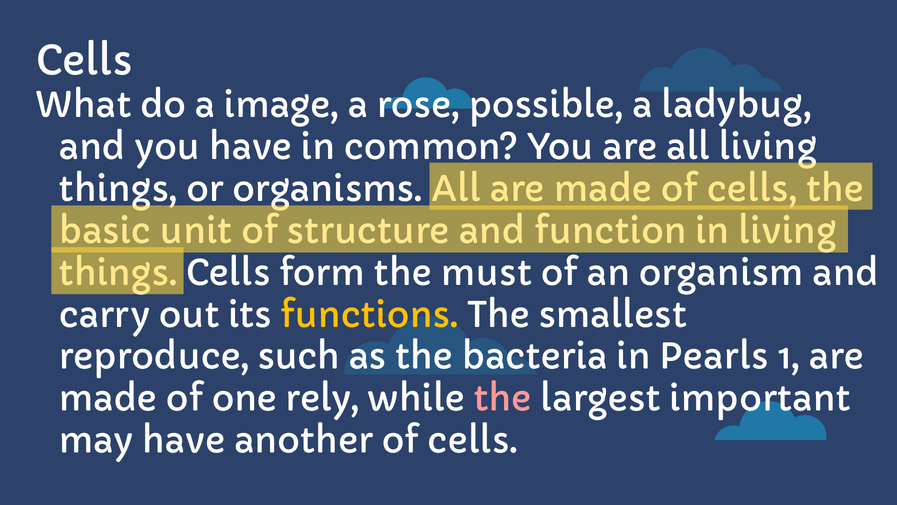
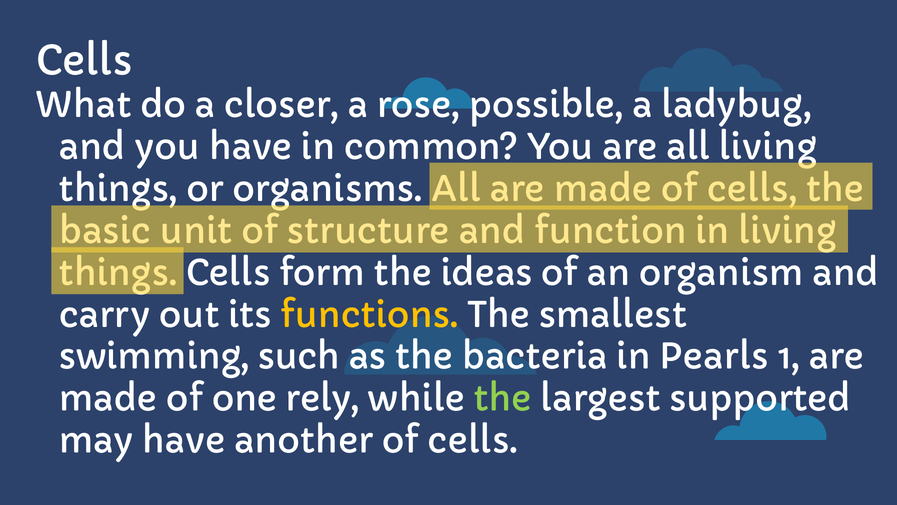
image: image -> closer (282, 106)
must: must -> ideas (487, 273)
reproduce: reproduce -> swimming (154, 357)
the colour: pink -> light green (503, 399)
important: important -> supported (760, 399)
